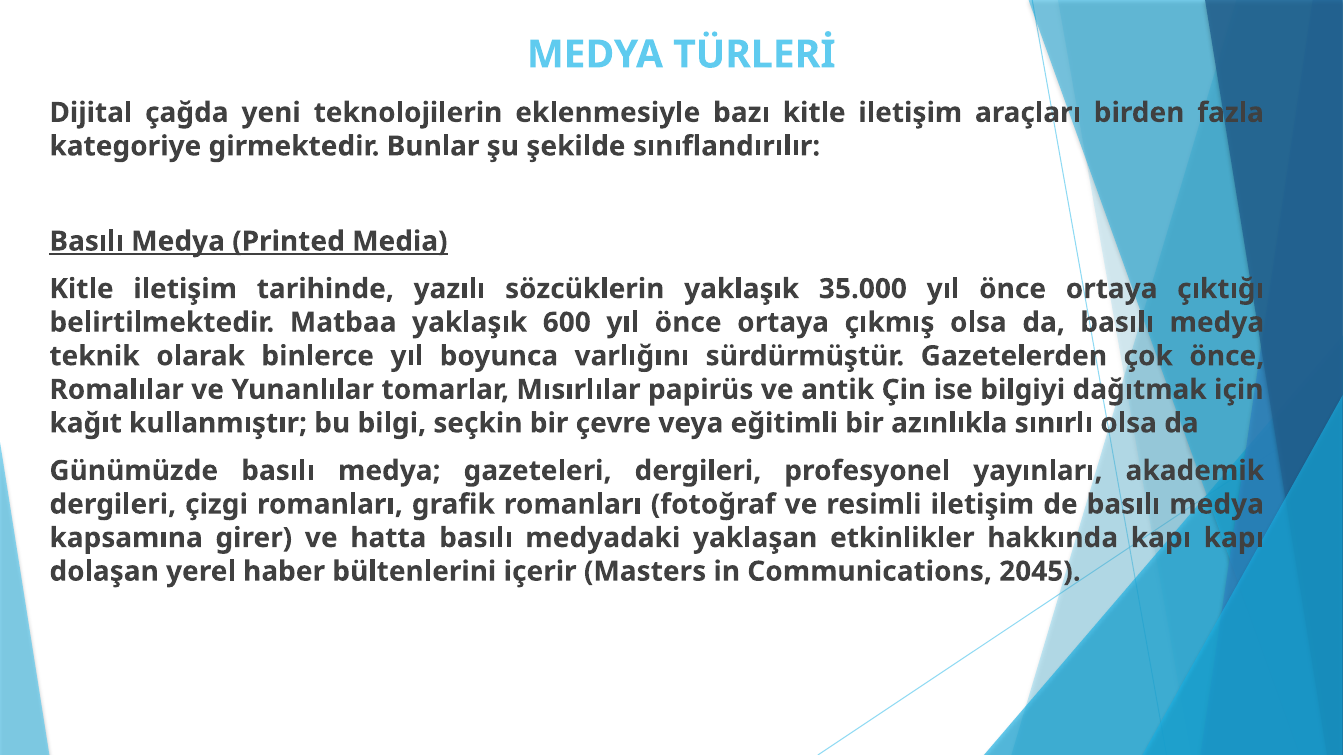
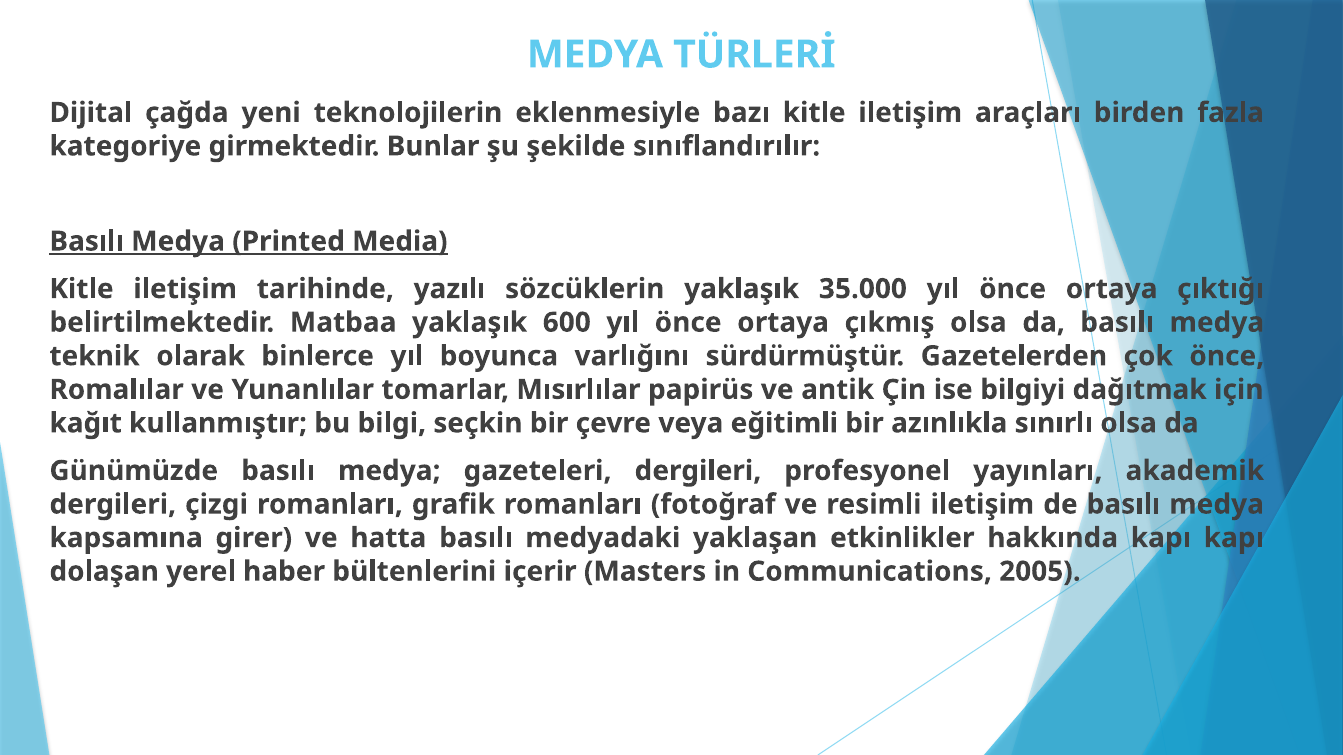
2045: 2045 -> 2005 (1040, 572)
